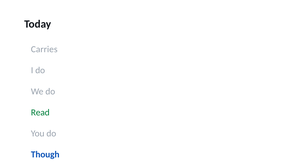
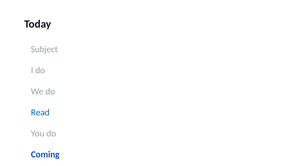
Carries: Carries -> Subject (44, 49)
Read colour: green -> blue (40, 112)
Though: Though -> Coming (45, 154)
